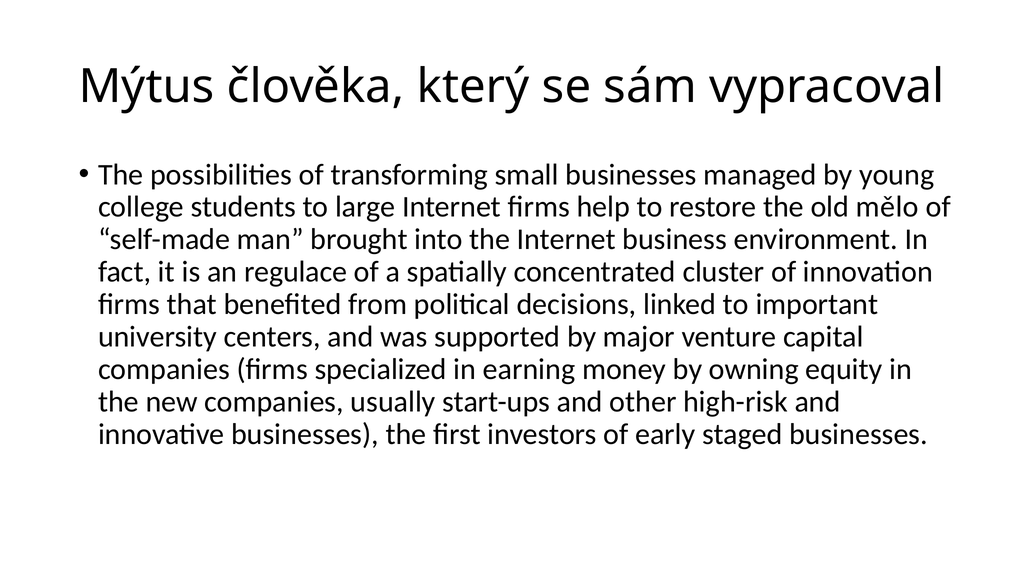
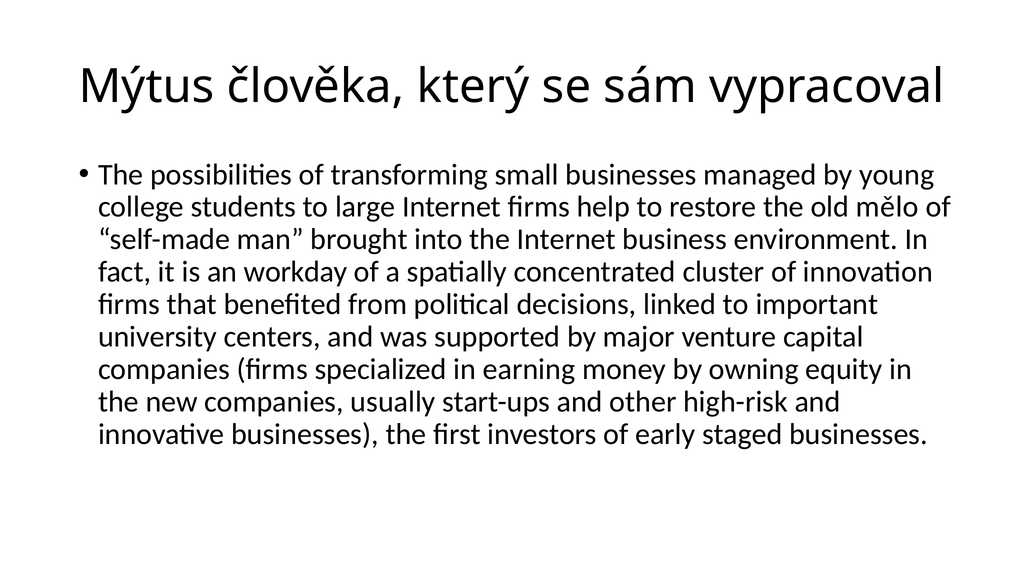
regulace: regulace -> workday (296, 272)
